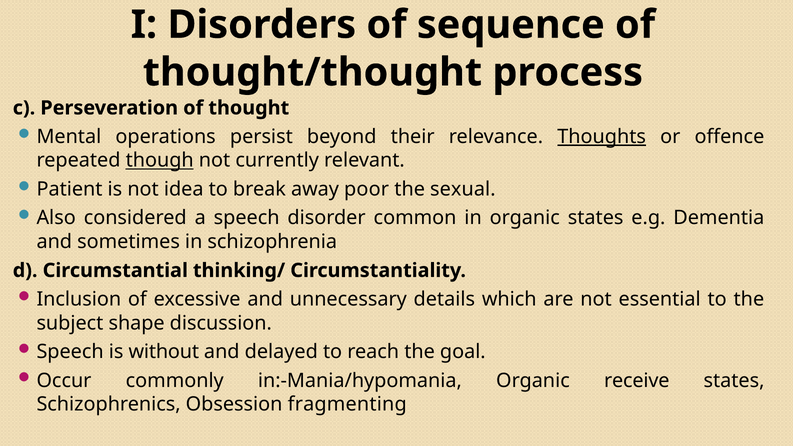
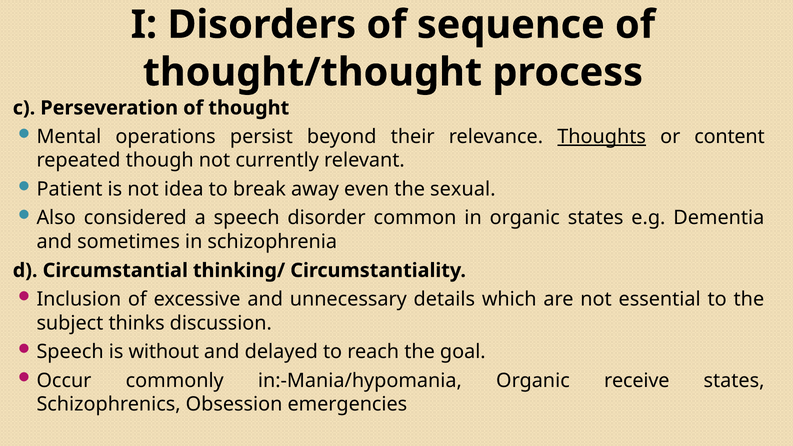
offence: offence -> content (730, 137)
though underline: present -> none (160, 160)
poor: poor -> even (367, 189)
shape: shape -> thinks (137, 323)
fragmenting: fragmenting -> emergencies (347, 404)
